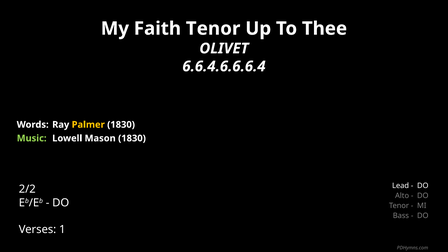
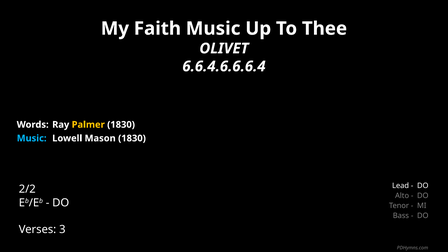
Faith Tenor: Tenor -> Music (213, 29)
Music colour: light green -> light blue (32, 138)
1: 1 -> 3 (62, 230)
